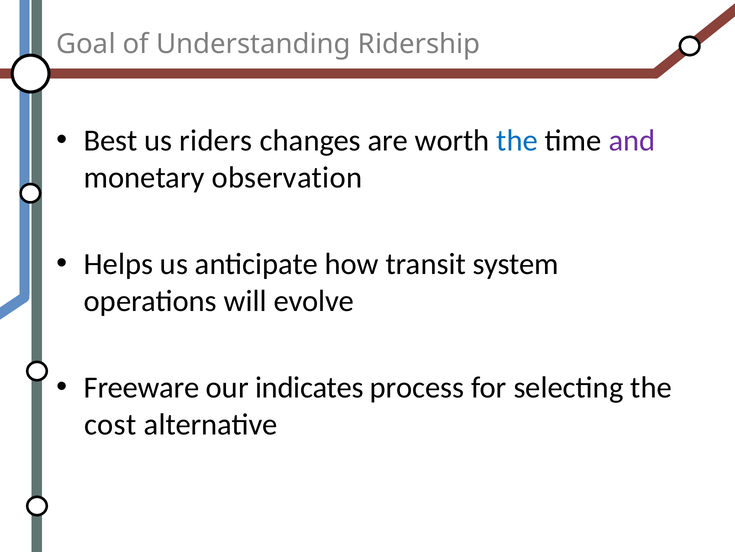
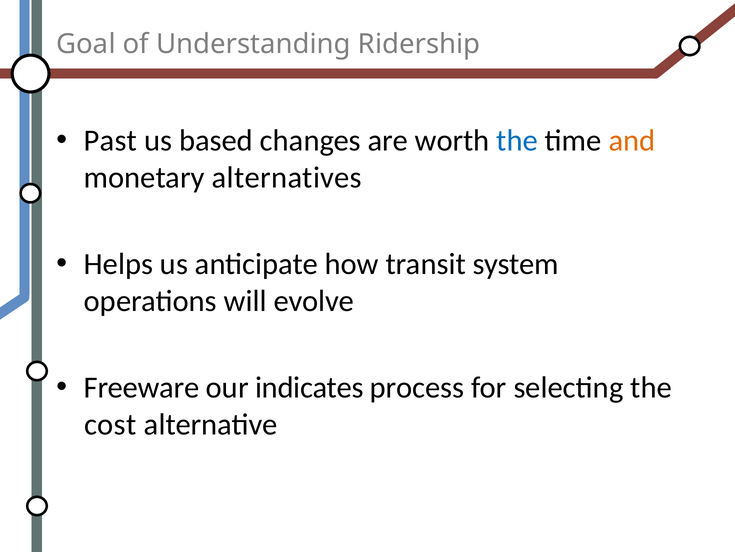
Best: Best -> Past (110, 141)
riders: riders -> based (216, 141)
and colour: purple -> orange (632, 141)
observation: observation -> alternatives (287, 177)
